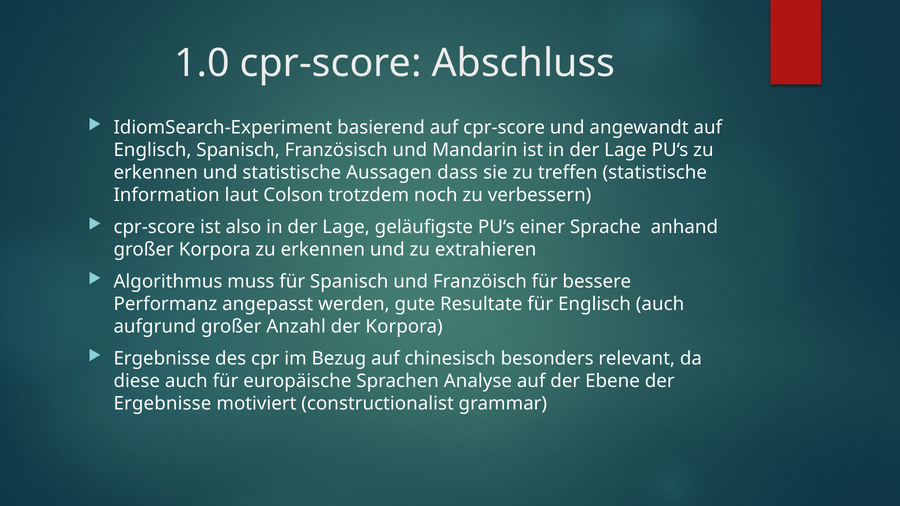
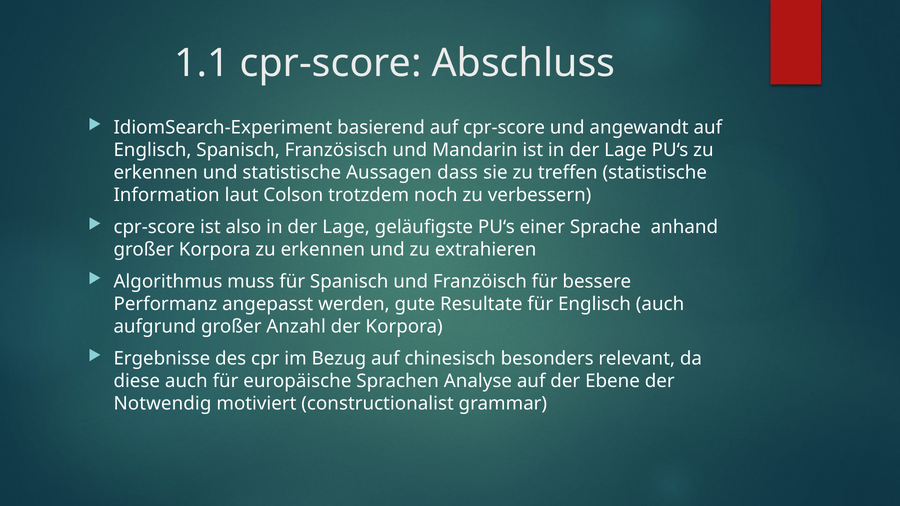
1.0: 1.0 -> 1.1 (202, 63)
Ergebnisse: Ergebnisse -> Notwendig (162, 404)
